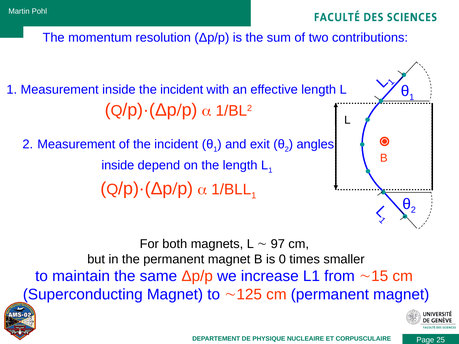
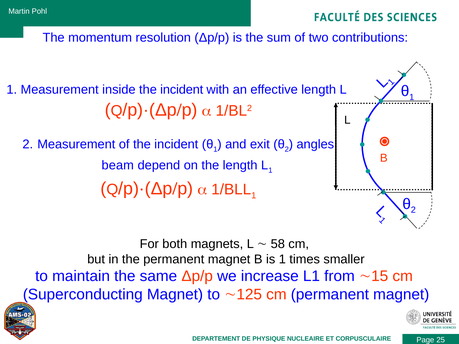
inside: inside -> beam (118, 165)
97: 97 -> 58 (278, 244)
is 0: 0 -> 1 (282, 259)
